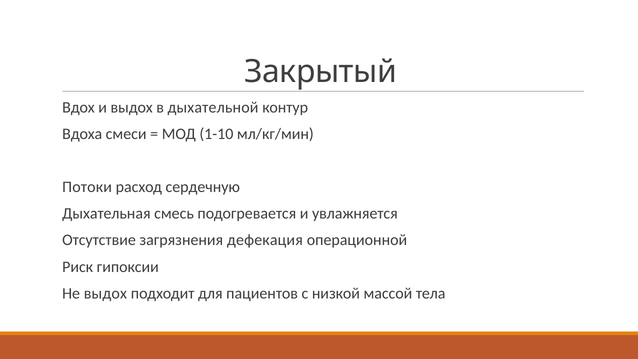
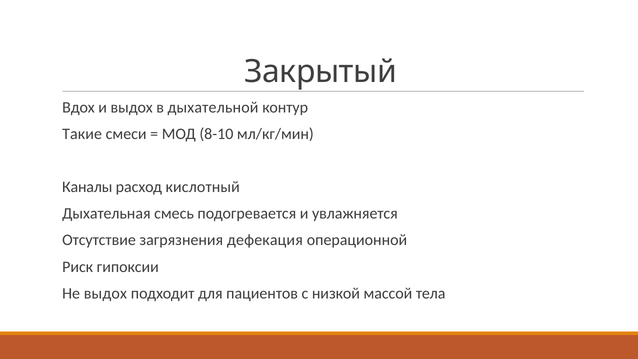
Вдоха: Вдоха -> Такие (82, 134)
1-10: 1-10 -> 8-10 (216, 134)
Потоки: Потоки -> Каналы (87, 187)
сердечную: сердечную -> кислотный (203, 187)
